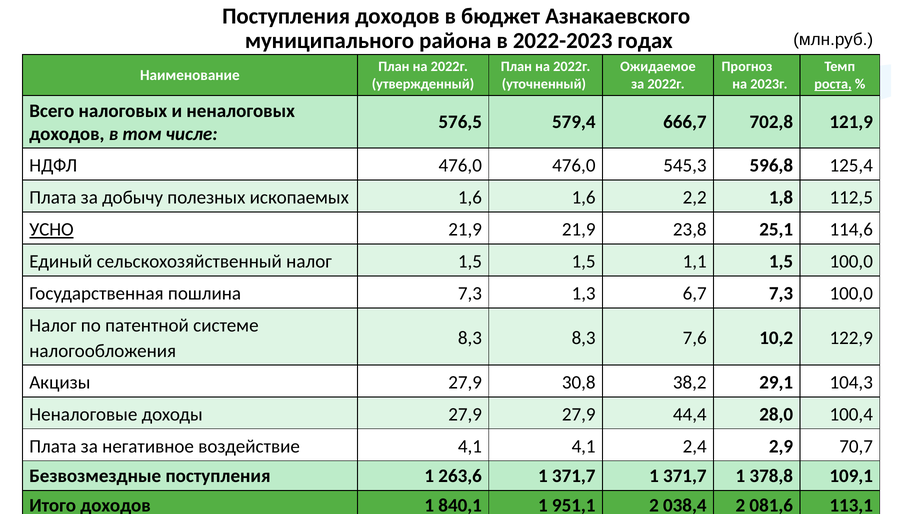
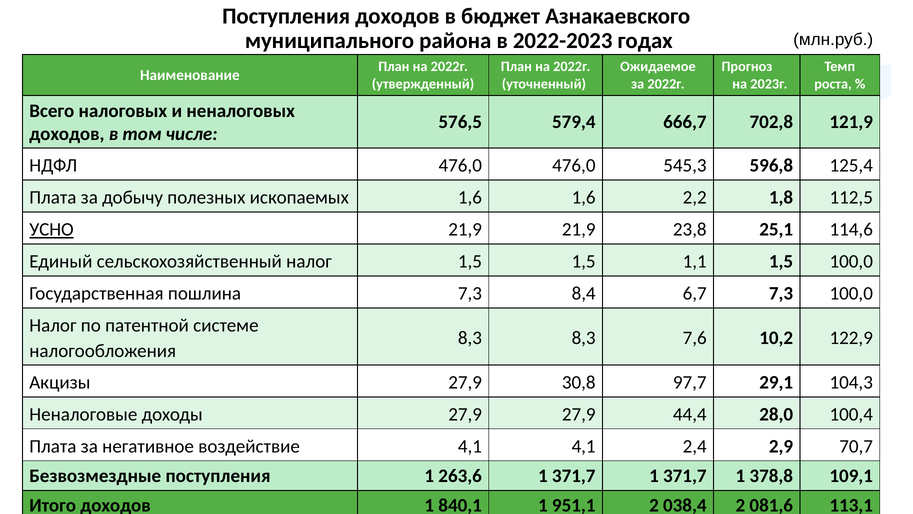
роста underline: present -> none (833, 84)
1,3: 1,3 -> 8,4 (584, 293)
38,2: 38,2 -> 97,7 (690, 382)
